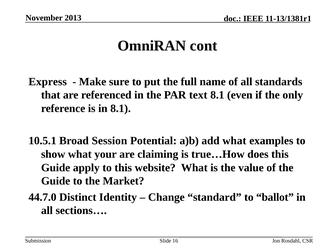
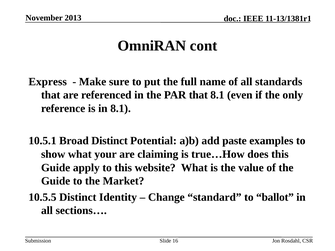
PAR text: text -> that (198, 95)
Broad Session: Session -> Distinct (110, 141)
add what: what -> paste (234, 141)
44.7.0: 44.7.0 -> 10.5.5 (42, 197)
